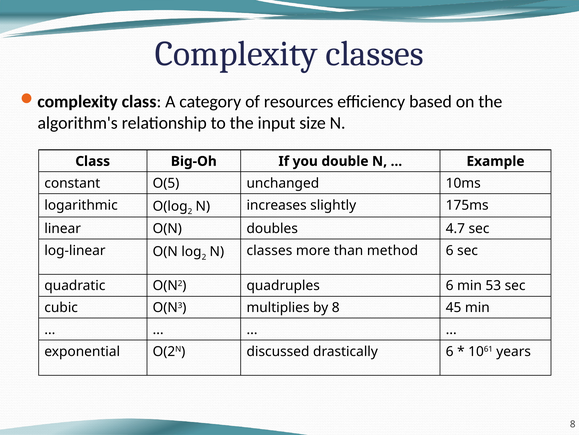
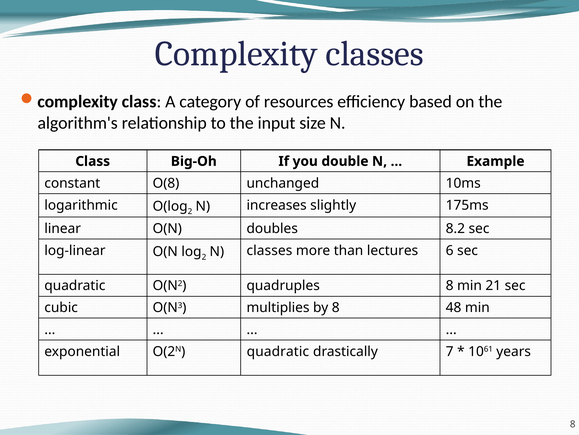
O(5: O(5 -> O(8 (166, 183)
4.7: 4.7 -> 8.2 (455, 228)
method: method -> lectures (393, 250)
quadruples 6: 6 -> 8 (450, 285)
53: 53 -> 21 (493, 285)
45: 45 -> 48 (454, 307)
O(2N discussed: discussed -> quadratic (278, 351)
drastically 6: 6 -> 7 (450, 351)
